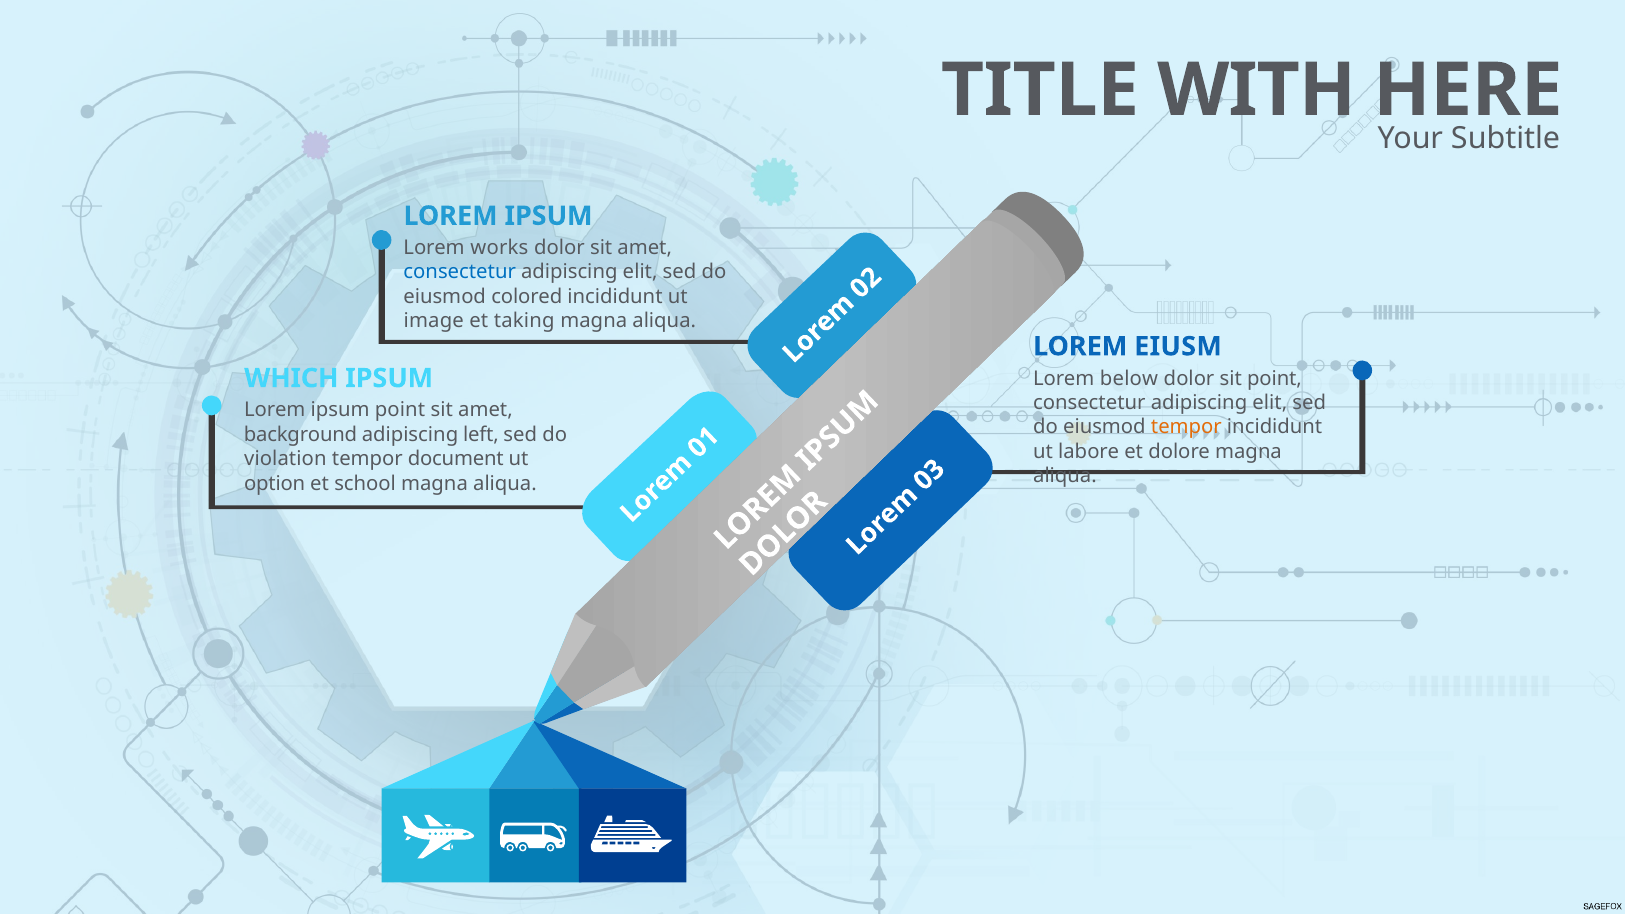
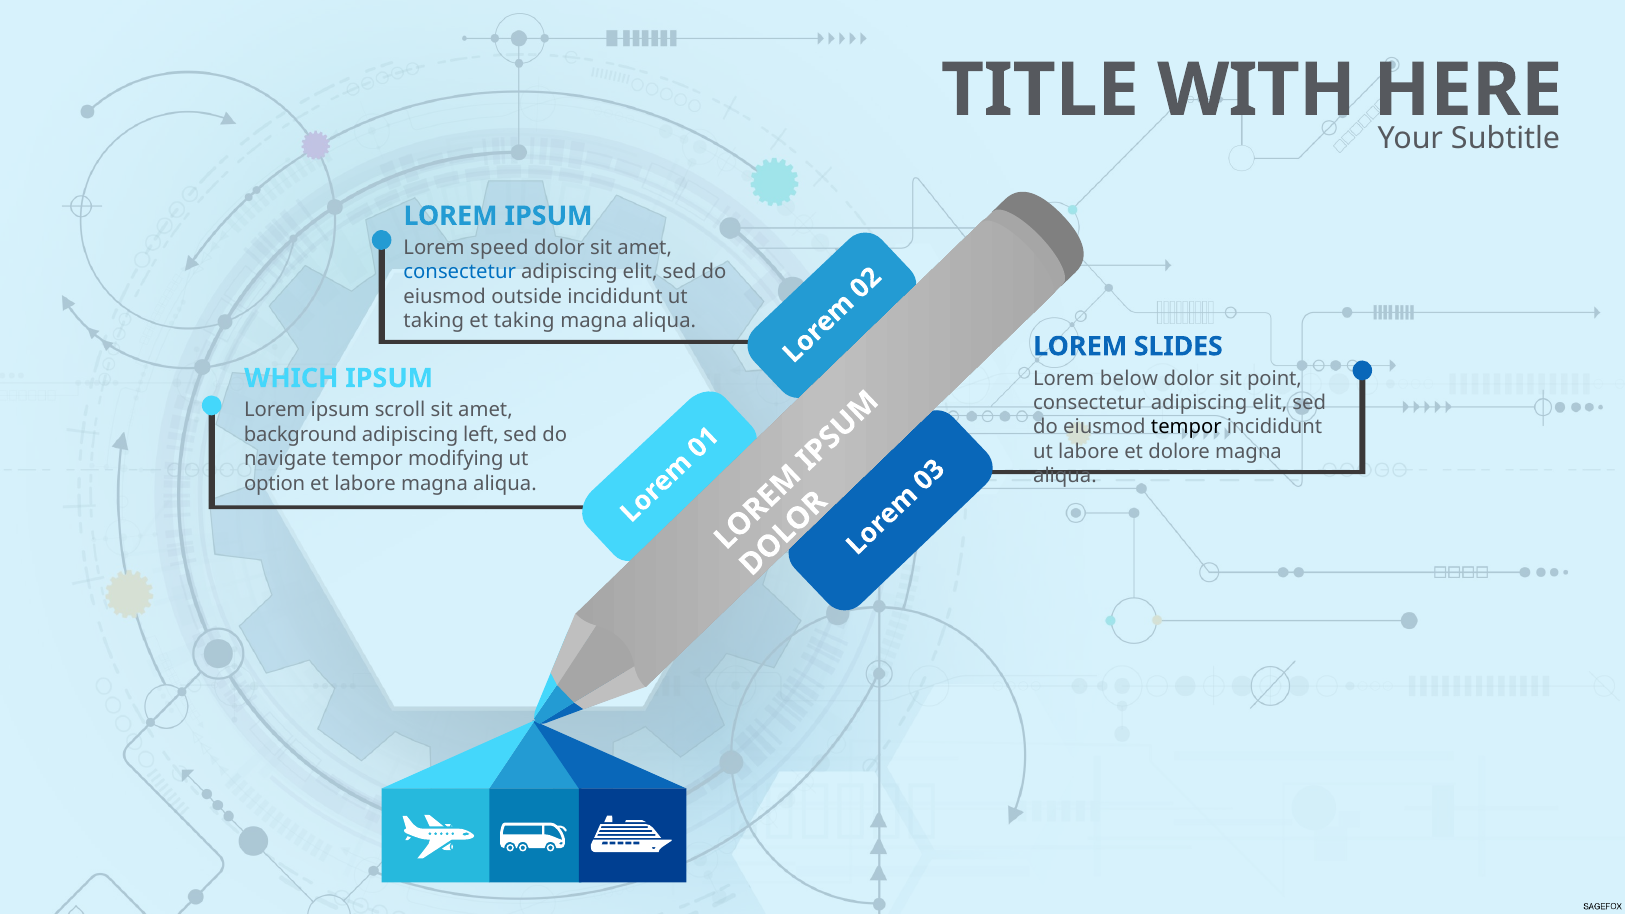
works: works -> speed (499, 248)
colored: colored -> outside (527, 297)
image: image -> taking (434, 321)
EIUSM: EIUSM -> SLIDES (1178, 346)
ipsum point: point -> scroll (400, 410)
tempor colour: orange -> black (1186, 427)
violation: violation -> navigate (285, 459)
document: document -> modifying (456, 459)
et school: school -> labore (365, 483)
